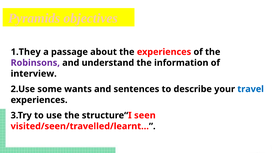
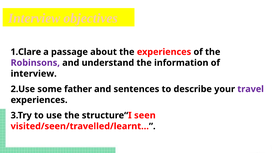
Pyramids: Pyramids -> Interview (34, 18)
1.They: 1.They -> 1.Clare (26, 52)
wants: wants -> father (78, 89)
travel colour: blue -> purple (251, 89)
